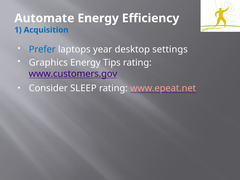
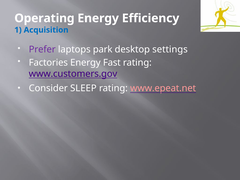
Automate: Automate -> Operating (44, 18)
Prefer colour: blue -> purple (42, 49)
year: year -> park (103, 49)
Graphics: Graphics -> Factories (48, 63)
Tips: Tips -> Fast (112, 63)
